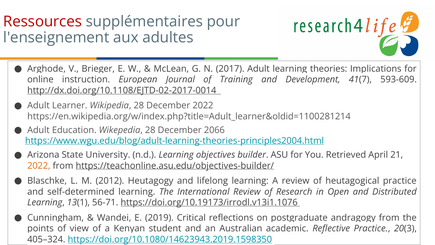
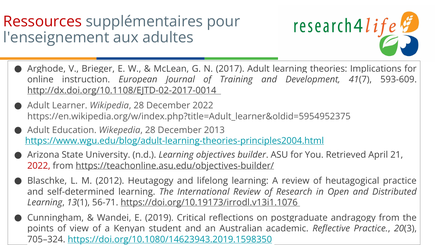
https://en.wikipedia.org/w/index.php?title=Adult_learner&oldid=1100281214: https://en.wikipedia.org/w/index.php?title=Adult_learner&oldid=1100281214 -> https://en.wikipedia.org/w/index.php?title=Adult_learner&oldid=5954952375 (189, 116)
2066: 2066 -> 2013 (214, 130)
2022 colour: orange -> red (39, 165)
405–324: 405–324 -> 705–324 (46, 239)
